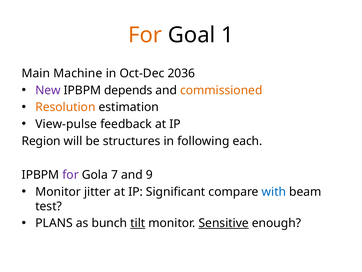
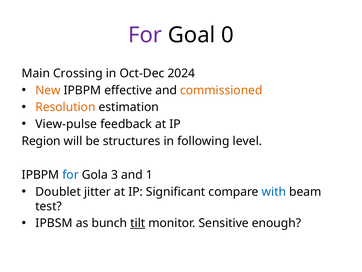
For colour: orange -> purple (145, 35)
1: 1 -> 0 (227, 35)
Machine: Machine -> Crossing (78, 73)
2036: 2036 -> 2024 (181, 73)
New colour: purple -> orange (48, 90)
depends: depends -> effective (128, 90)
each: each -> level (247, 141)
for colour: purple -> blue (71, 175)
7: 7 -> 3 (114, 175)
9: 9 -> 1 (149, 175)
Monitor: Monitor -> Doublet (58, 191)
PLANS: PLANS -> IPBSM (54, 223)
Sensitive underline: present -> none (224, 223)
